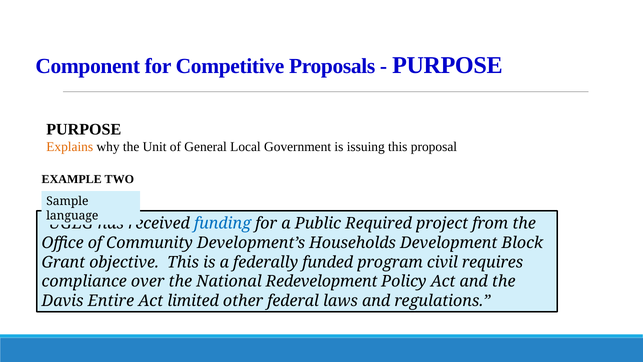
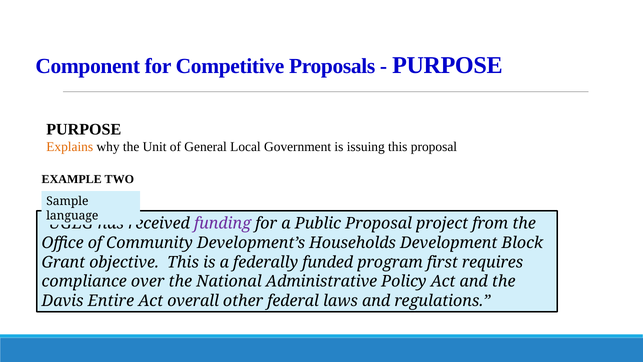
funding colour: blue -> purple (223, 223)
Public Required: Required -> Proposal (379, 223)
civil: civil -> first (442, 262)
Redevelopment: Redevelopment -> Administrative (322, 281)
limited: limited -> overall (193, 301)
